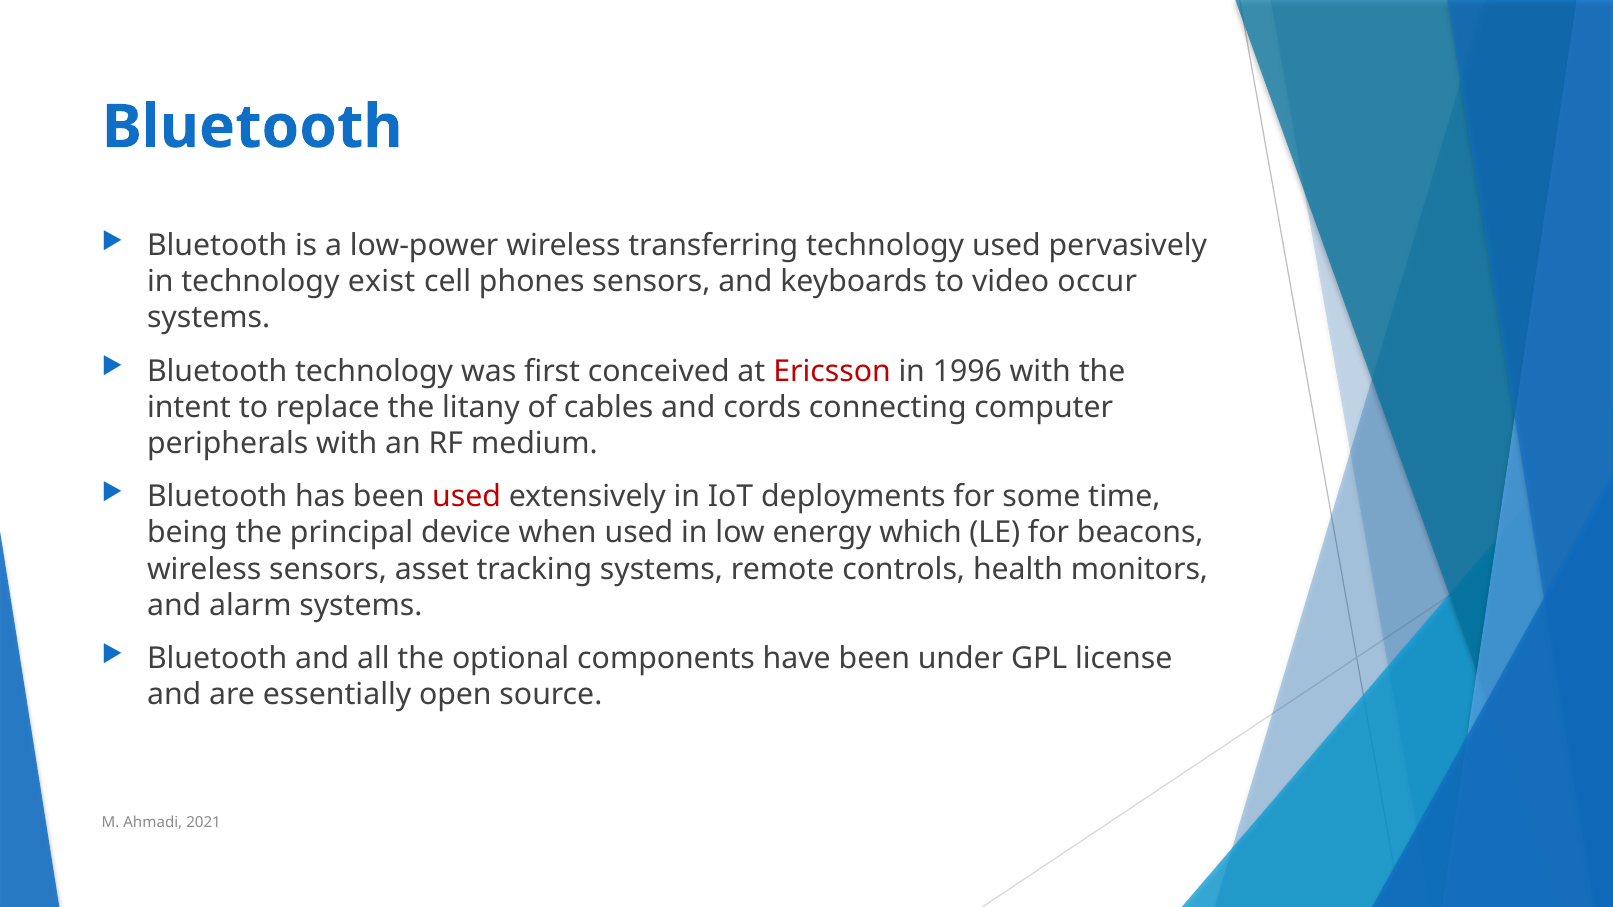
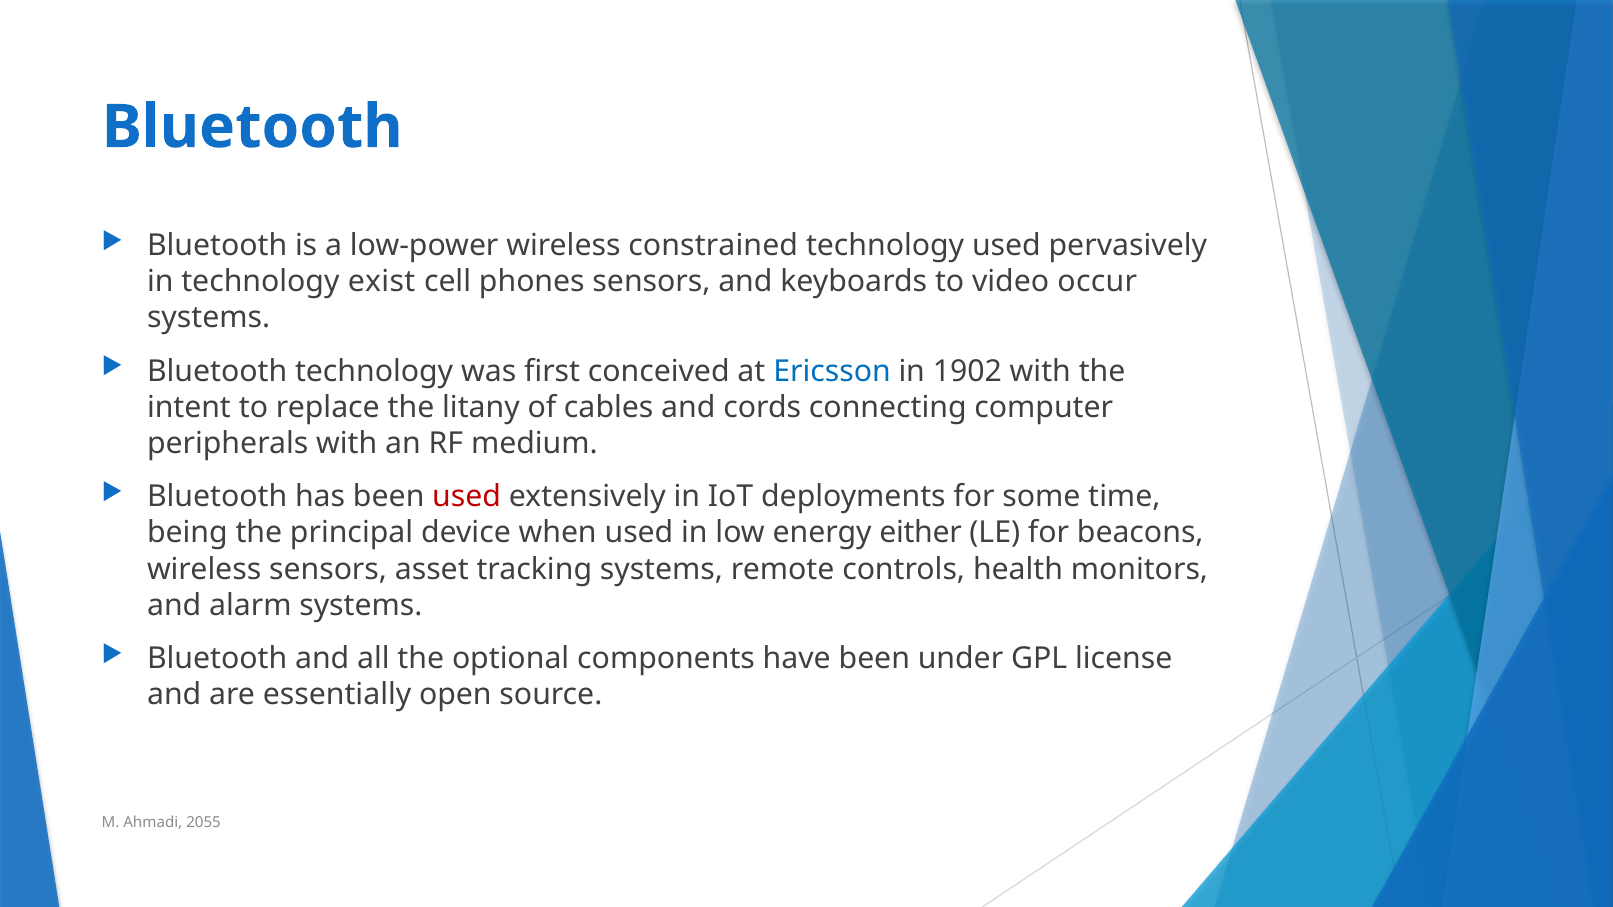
transferring: transferring -> constrained (713, 245)
Ericsson colour: red -> blue (832, 371)
1996: 1996 -> 1902 (967, 371)
which: which -> either (921, 533)
2021: 2021 -> 2055 (204, 823)
